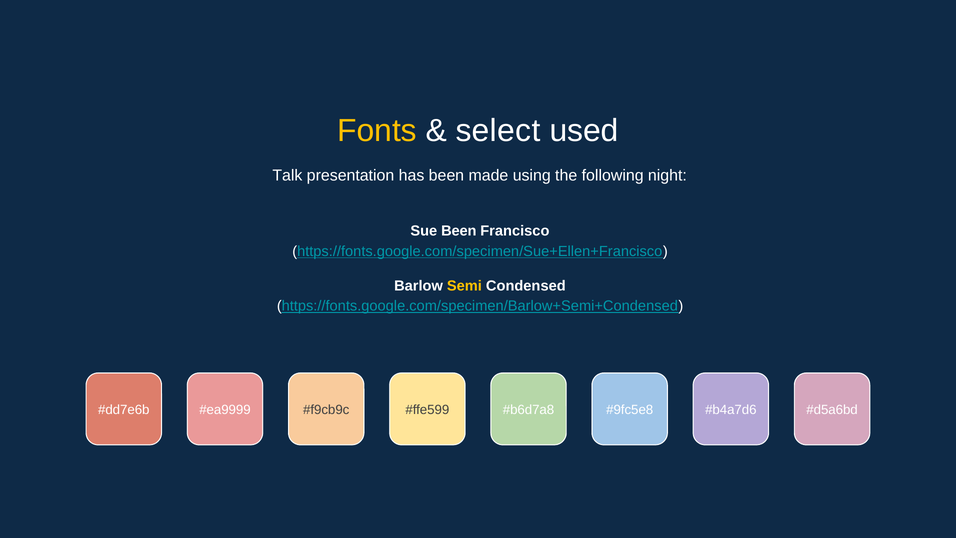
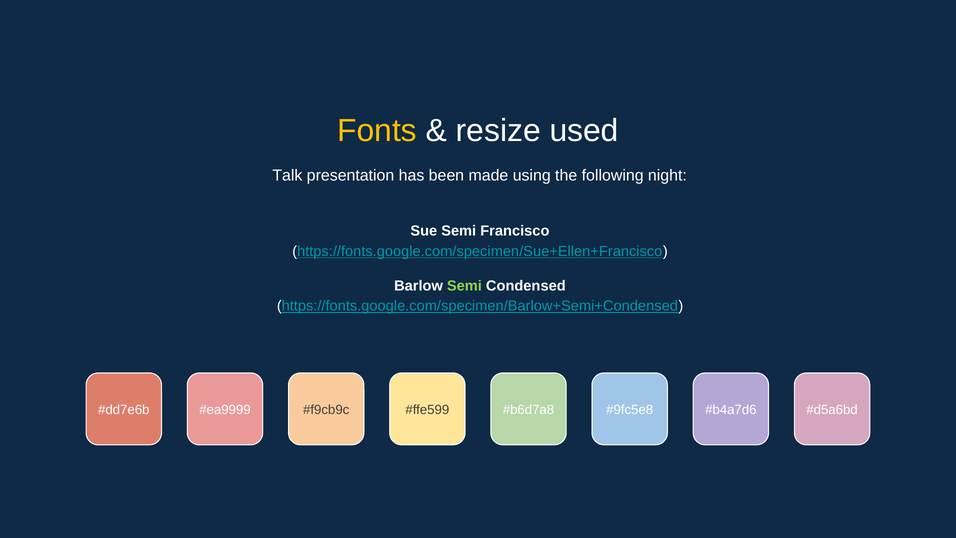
select: select -> resize (498, 131)
Sue Been: Been -> Semi (459, 231)
Semi colour: yellow -> light green (464, 286)
